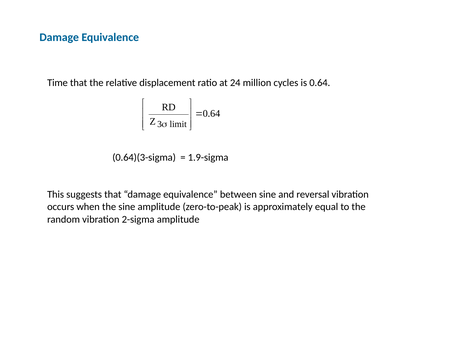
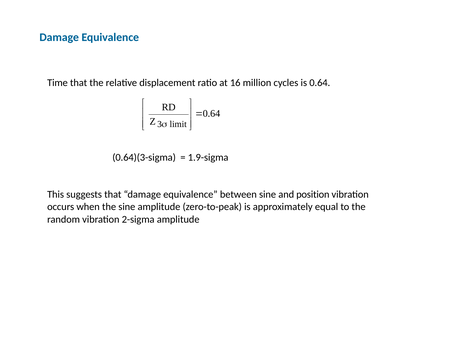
24: 24 -> 16 (235, 83)
reversal: reversal -> position (313, 194)
